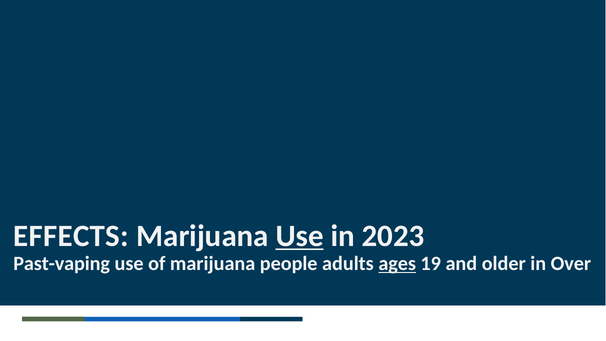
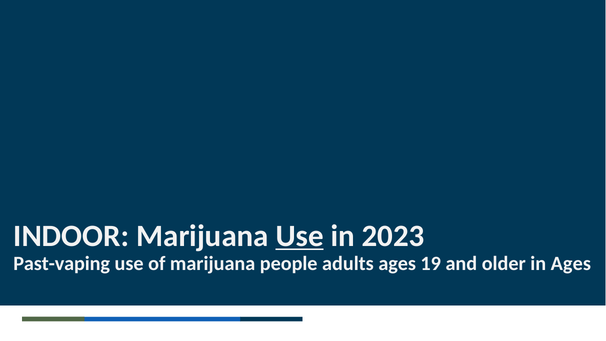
EFFECTS: EFFECTS -> INDOOR (71, 236)
ages underline: present -> none (397, 264)
in Over: Over -> Ages (571, 264)
